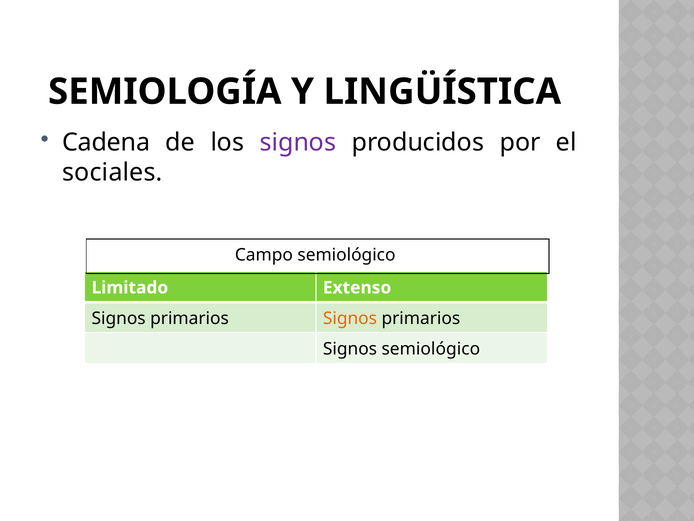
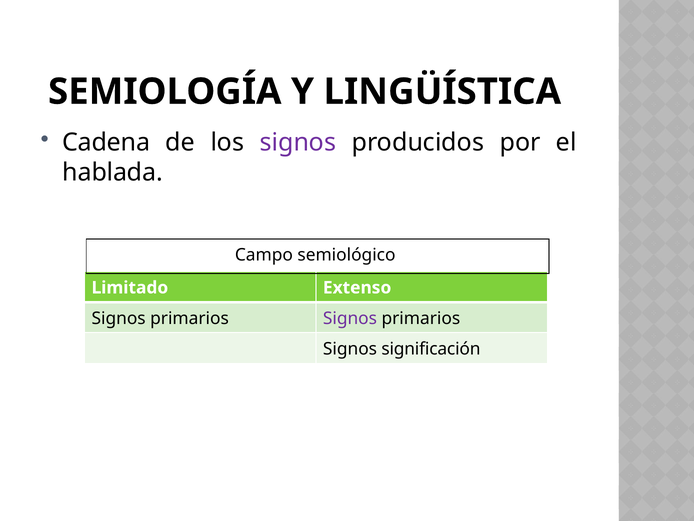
sociales: sociales -> hablada (113, 172)
Signos colour: orange -> purple (350, 318)
Signos semiológico: semiológico -> significación (431, 349)
